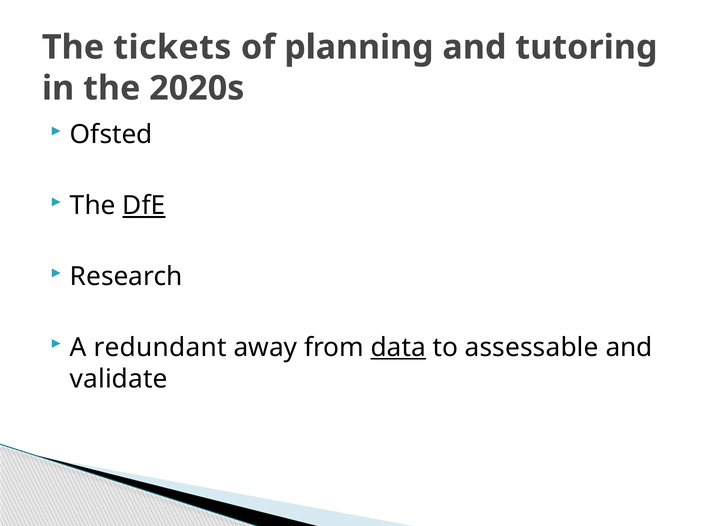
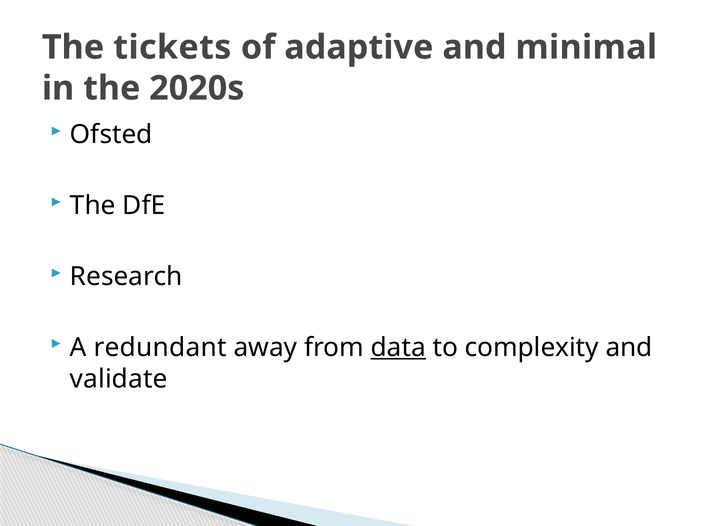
planning: planning -> adaptive (359, 47)
tutoring: tutoring -> minimal (586, 47)
DfE underline: present -> none (144, 206)
assessable: assessable -> complexity (532, 347)
